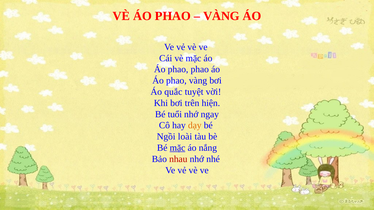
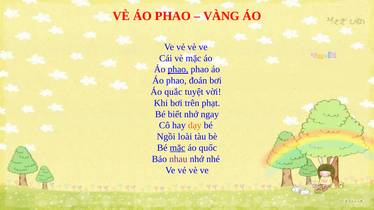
phao underline: none -> present (178, 70)
phao vàng: vàng -> đoán (198, 81)
hiện: hiện -> phạt (211, 103)
tuổi: tuổi -> biết (175, 114)
nắng: nắng -> quốc (208, 148)
nhau colour: red -> purple (178, 159)
